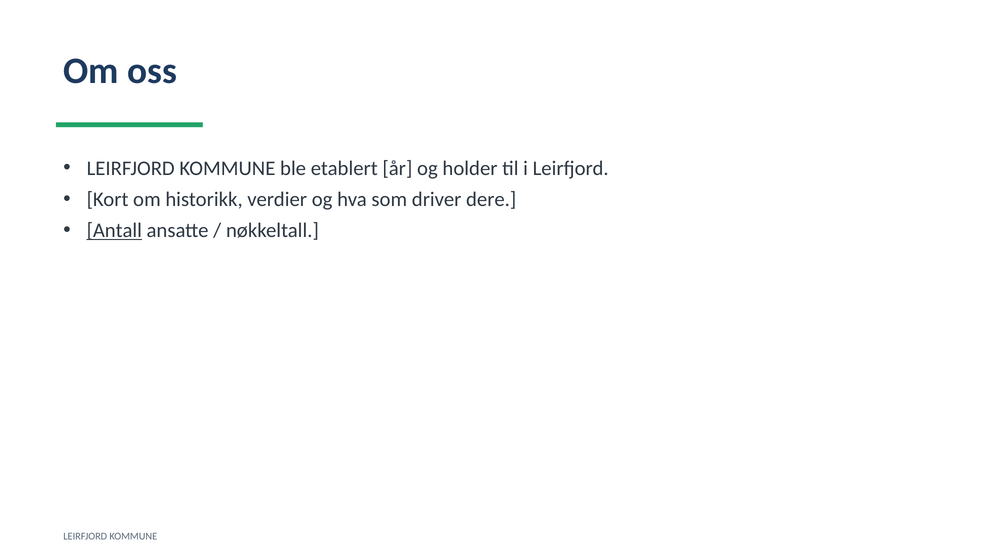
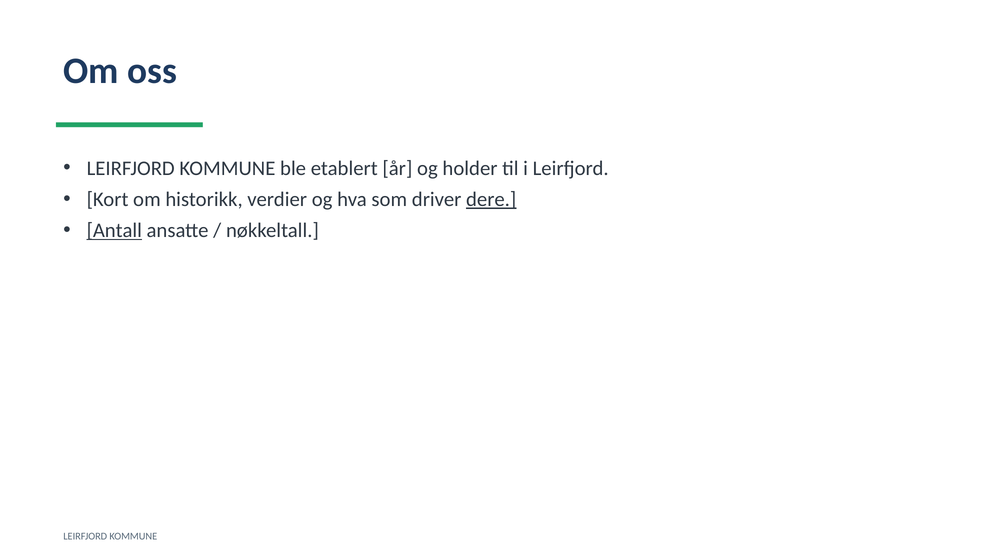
dere underline: none -> present (491, 200)
